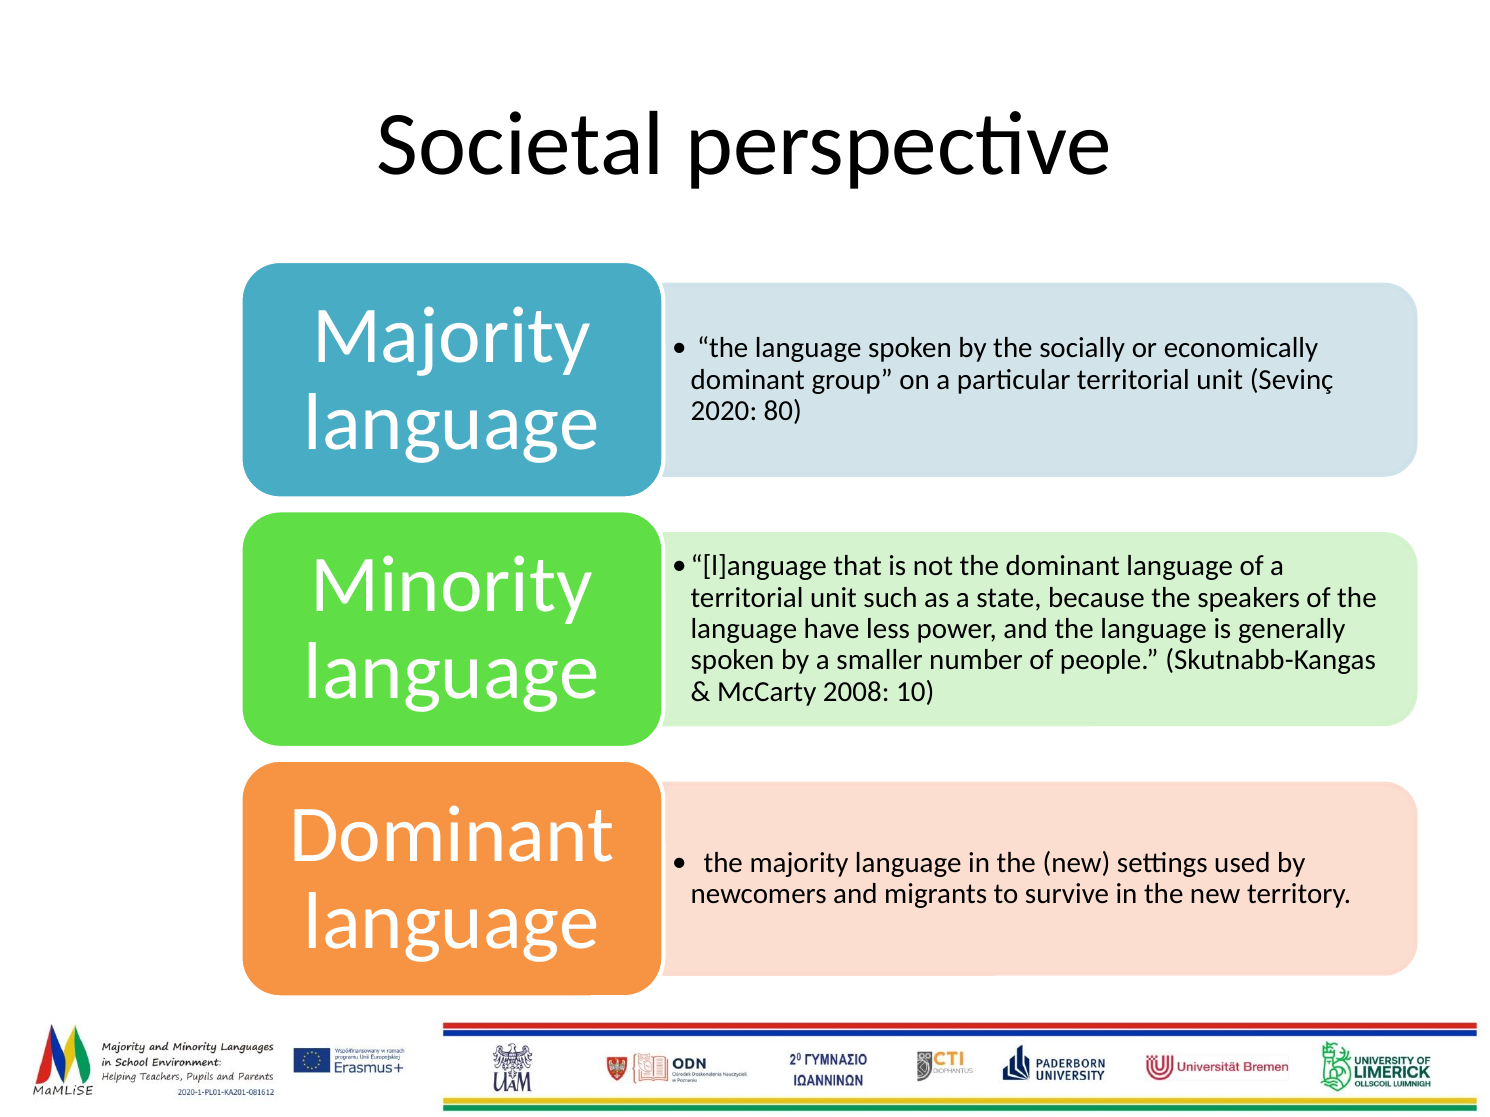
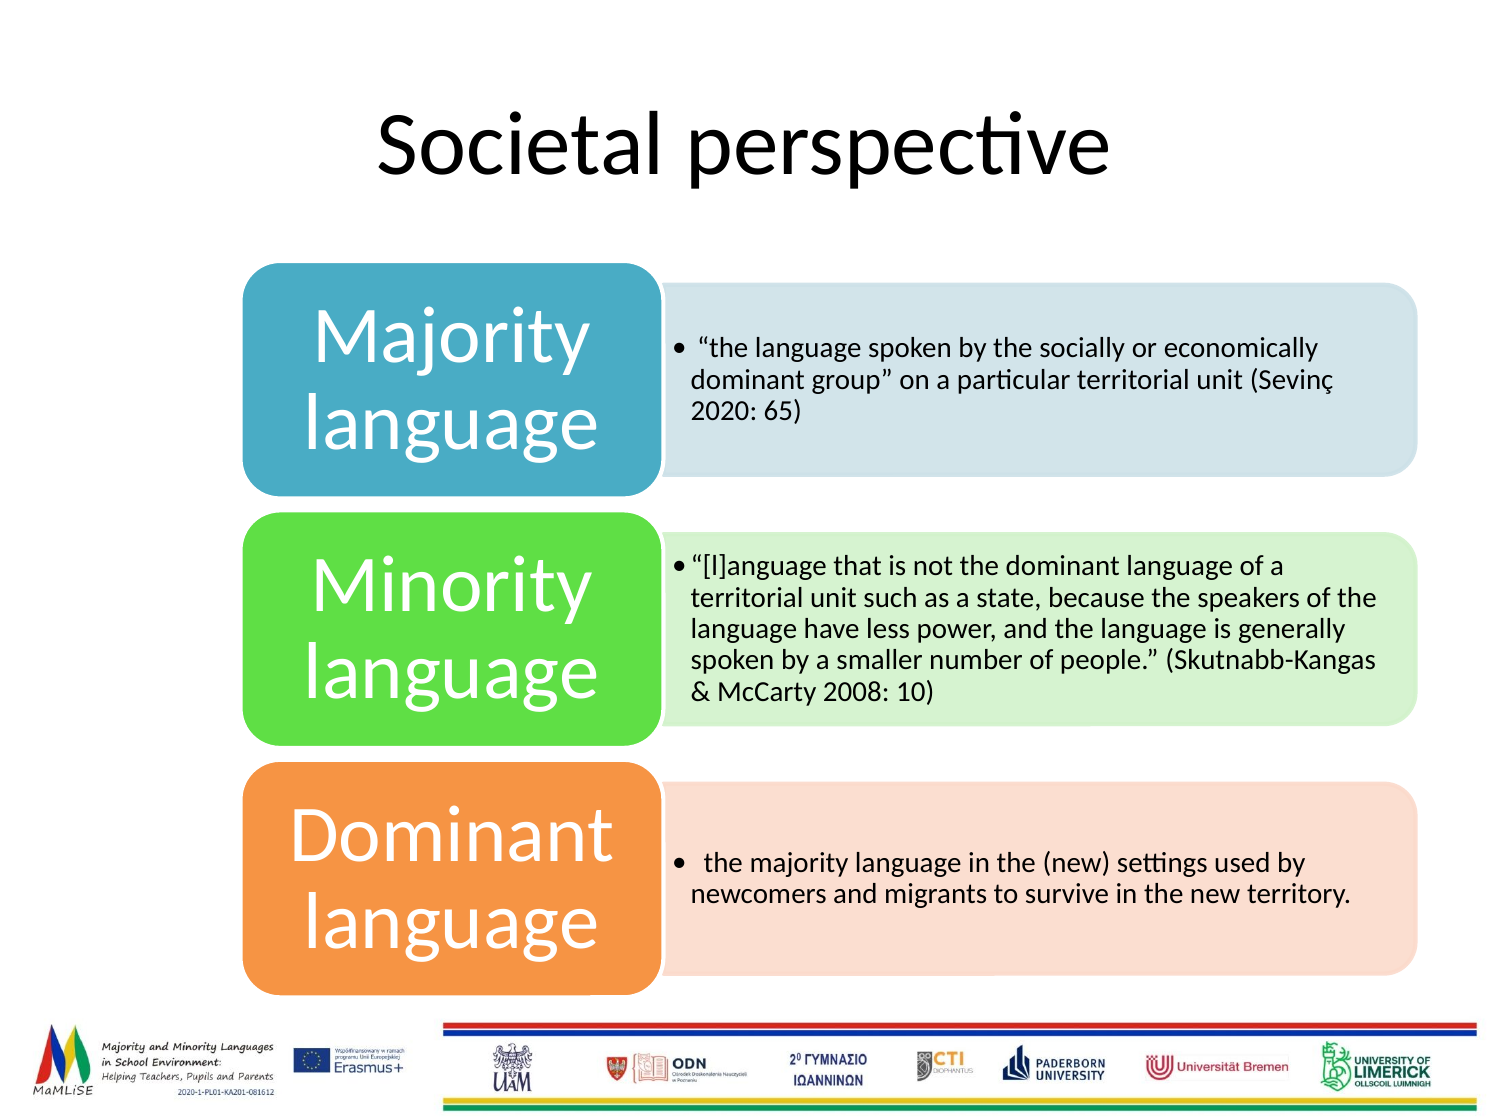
80: 80 -> 65 (783, 411)
